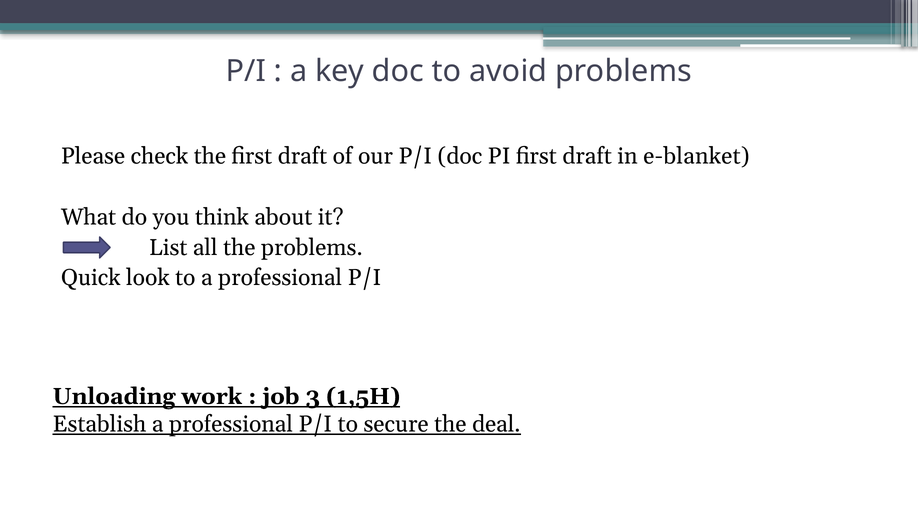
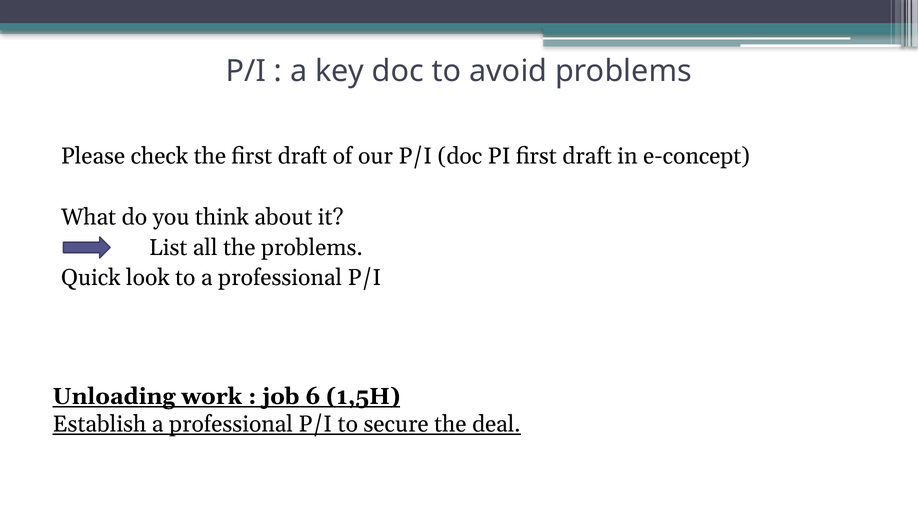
e-blanket: e-blanket -> e-concept (696, 156)
3: 3 -> 6 (313, 397)
